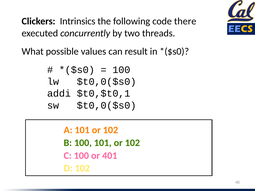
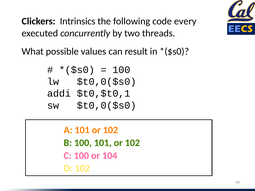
there: there -> every (185, 21)
401: 401 -> 104 (110, 156)
